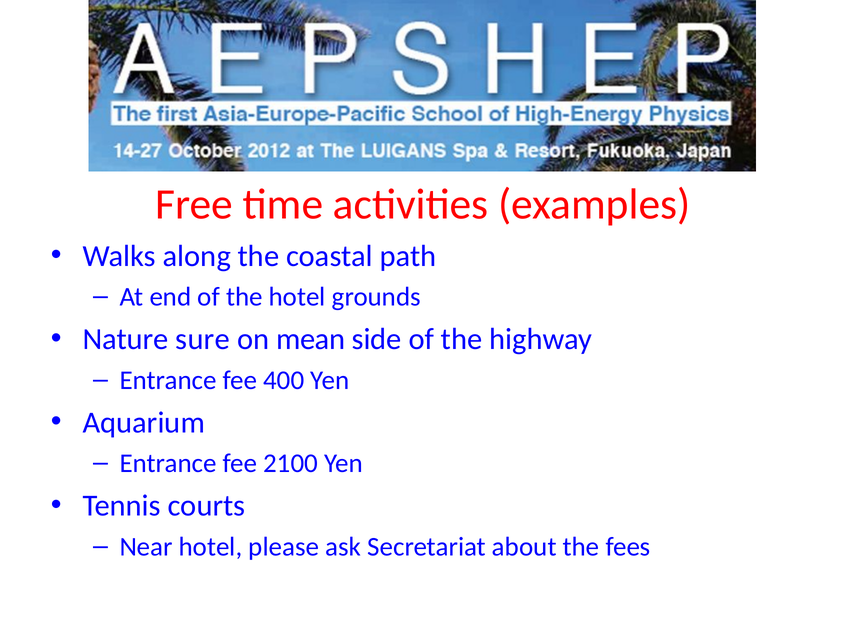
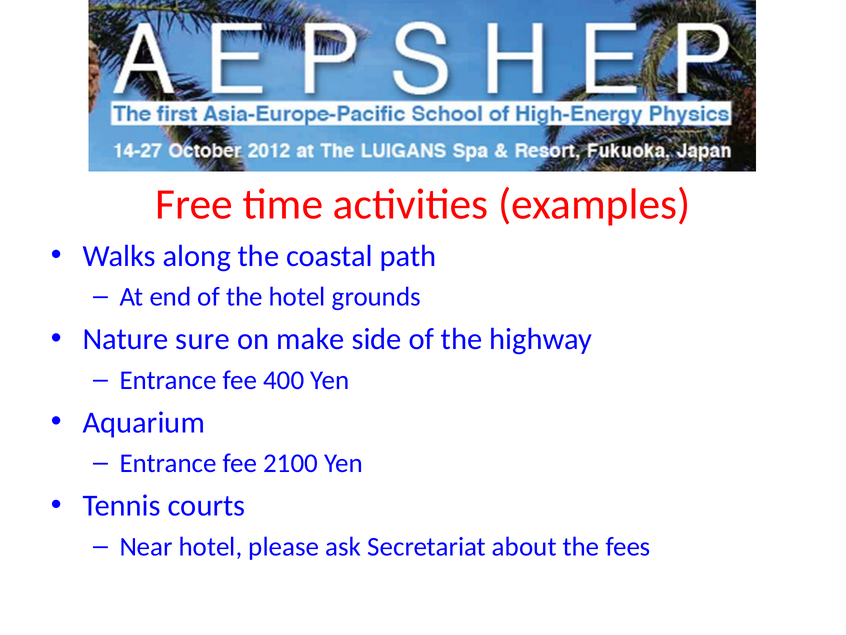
mean: mean -> make (311, 339)
